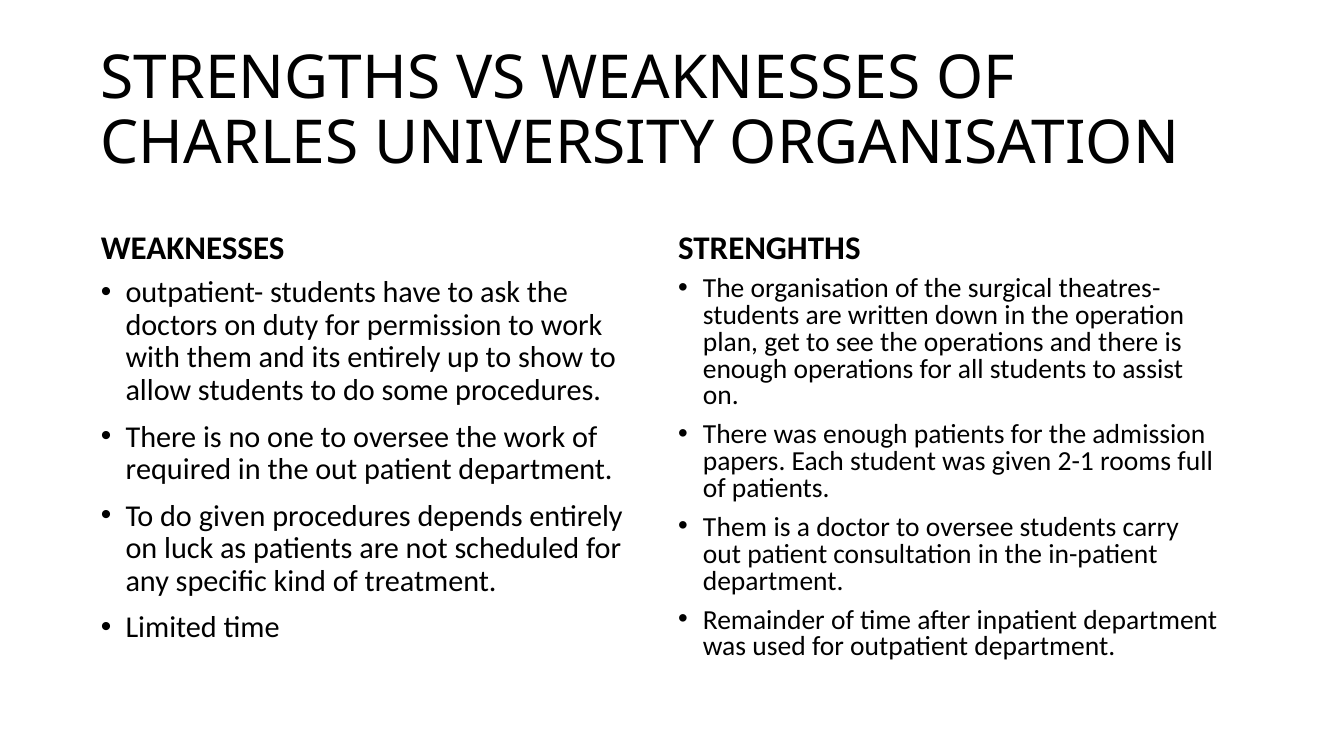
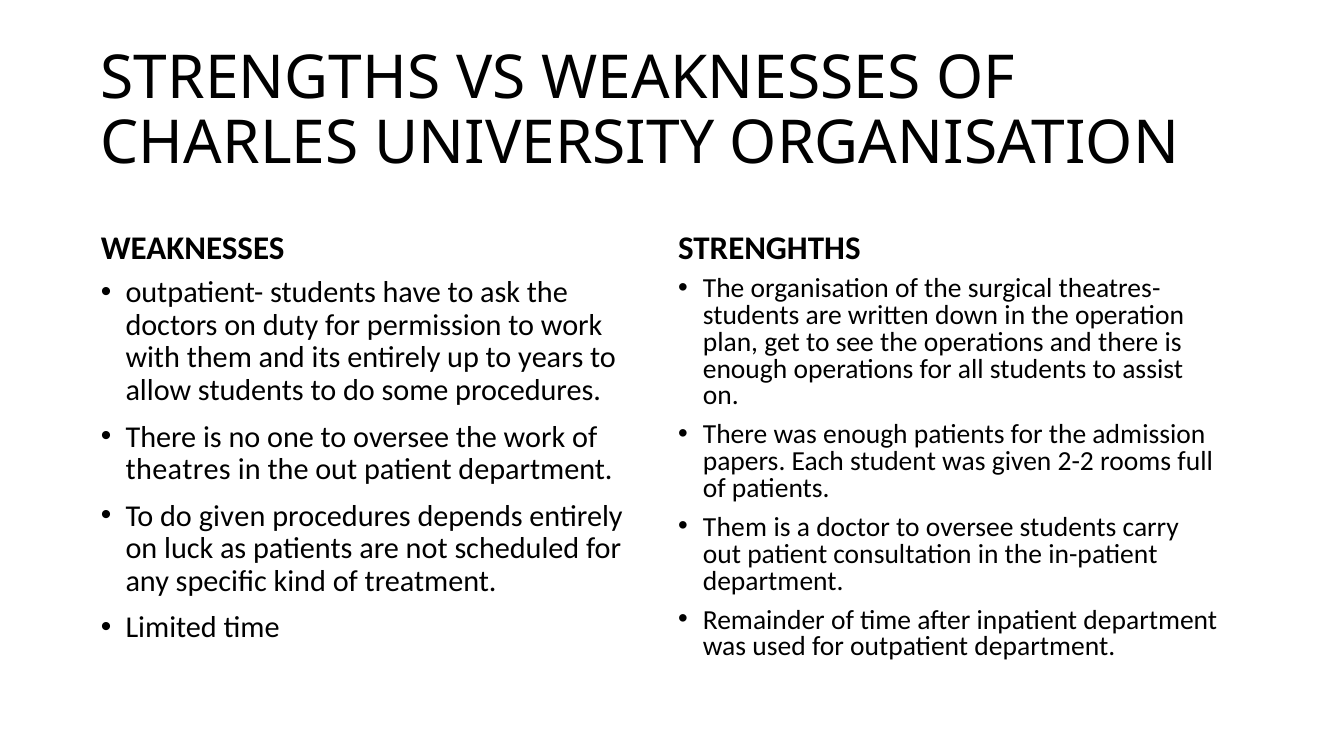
show: show -> years (551, 358)
2-1: 2-1 -> 2-2 (1076, 461)
required: required -> theatres (178, 469)
